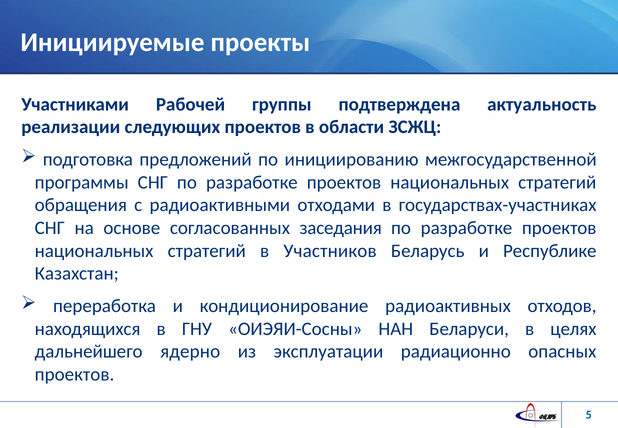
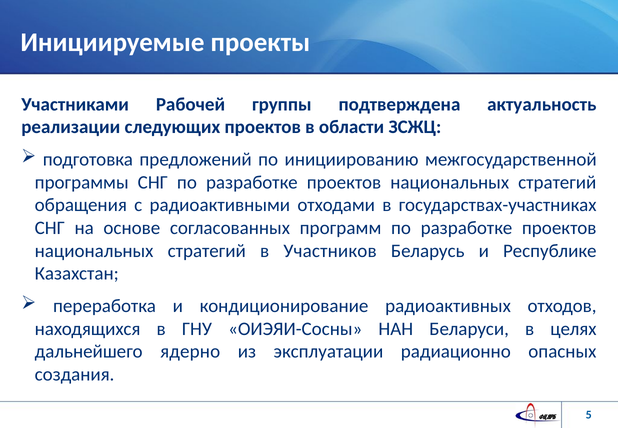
заседания: заседания -> программ (341, 228)
проектов: проектов -> создания (75, 374)
